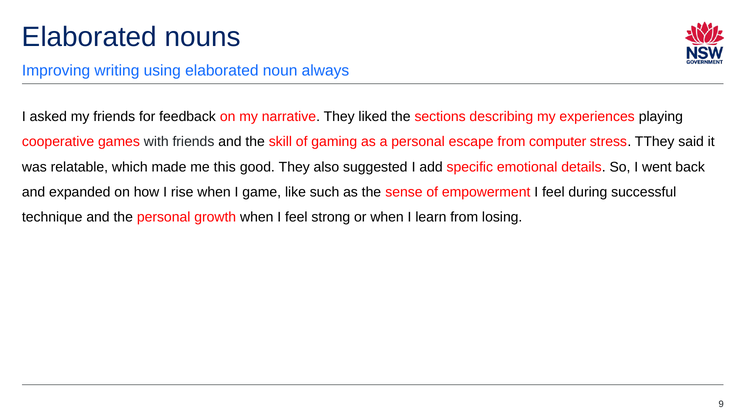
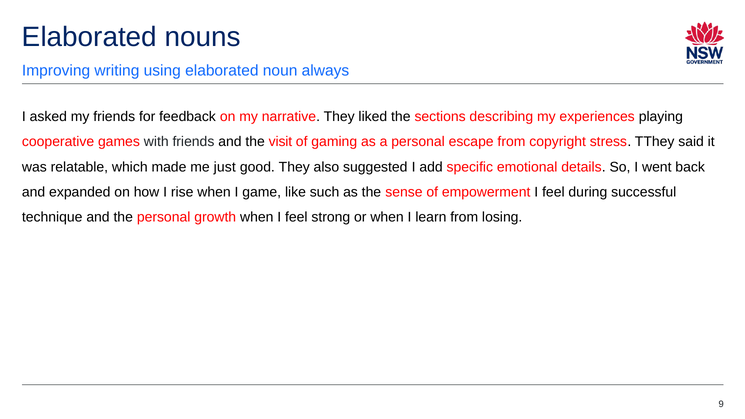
skill: skill -> visit (280, 142)
computer: computer -> copyright (558, 142)
this: this -> just (225, 167)
